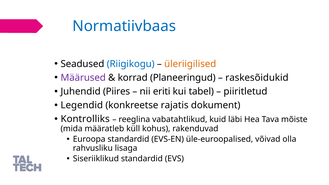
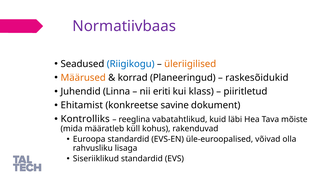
Normatiivbaas colour: blue -> purple (124, 26)
Määrused colour: purple -> orange (83, 78)
Piires: Piires -> Linna (117, 92)
tabel: tabel -> klass (201, 92)
Legendid: Legendid -> Ehitamist (82, 105)
rajatis: rajatis -> savine (175, 105)
